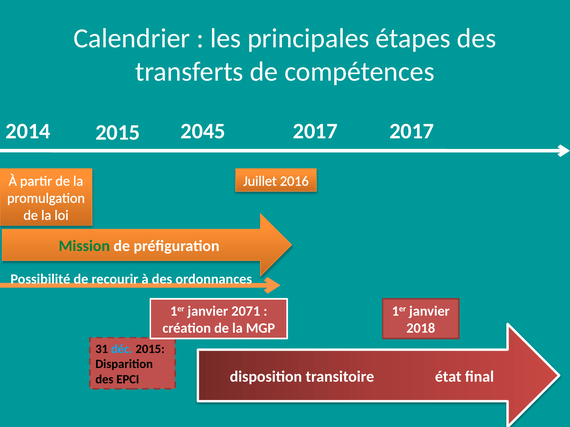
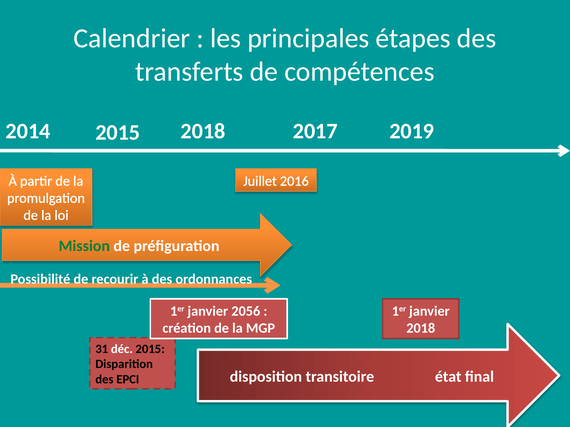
2015 2045: 2045 -> 2018 (203, 131)
2017 2017: 2017 -> 2019 (412, 131)
2071: 2071 -> 2056 (246, 311)
déc colour: light blue -> white (122, 349)
